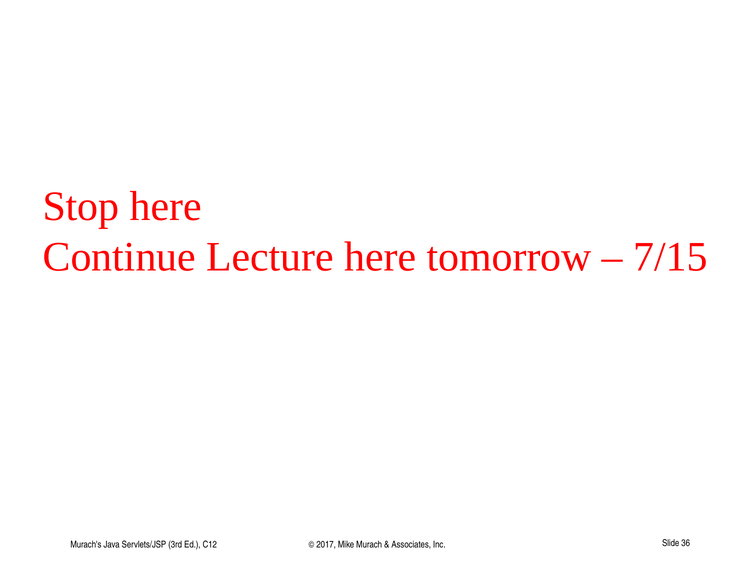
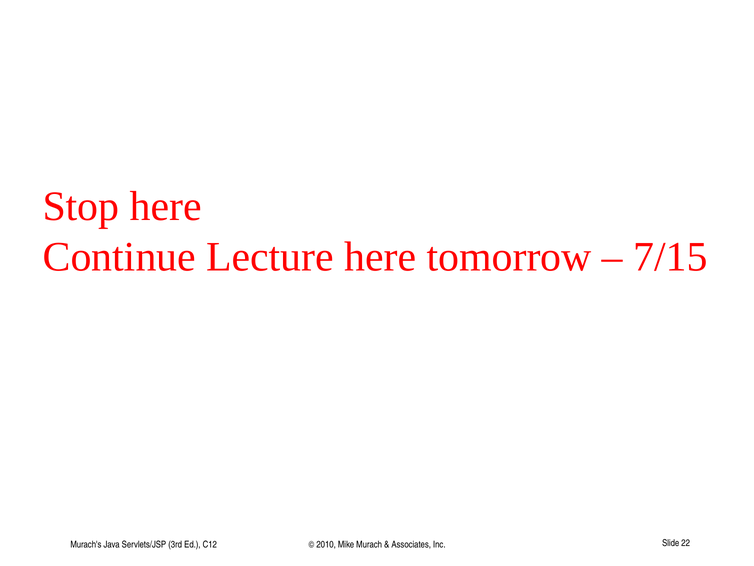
2017: 2017 -> 2010 (326, 544)
36: 36 -> 22 (686, 543)
